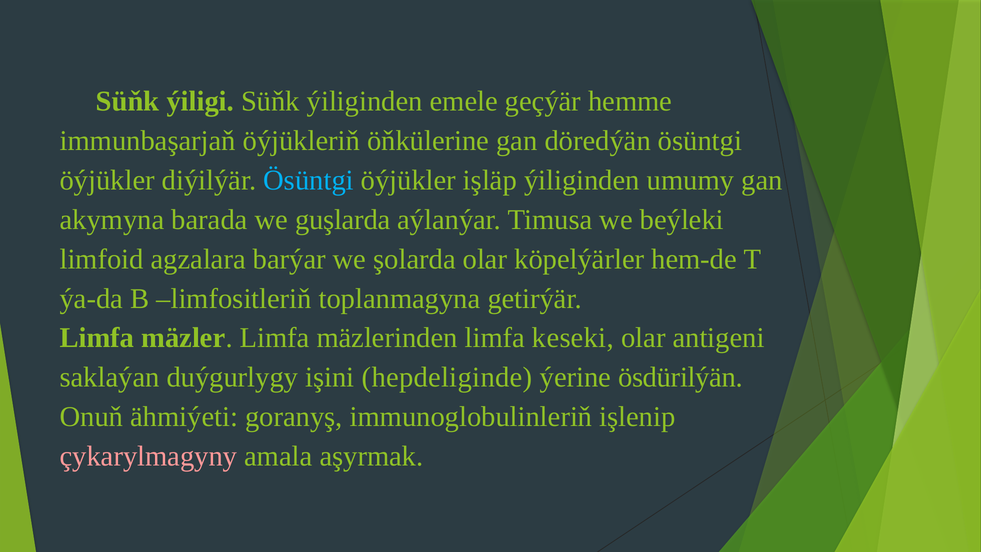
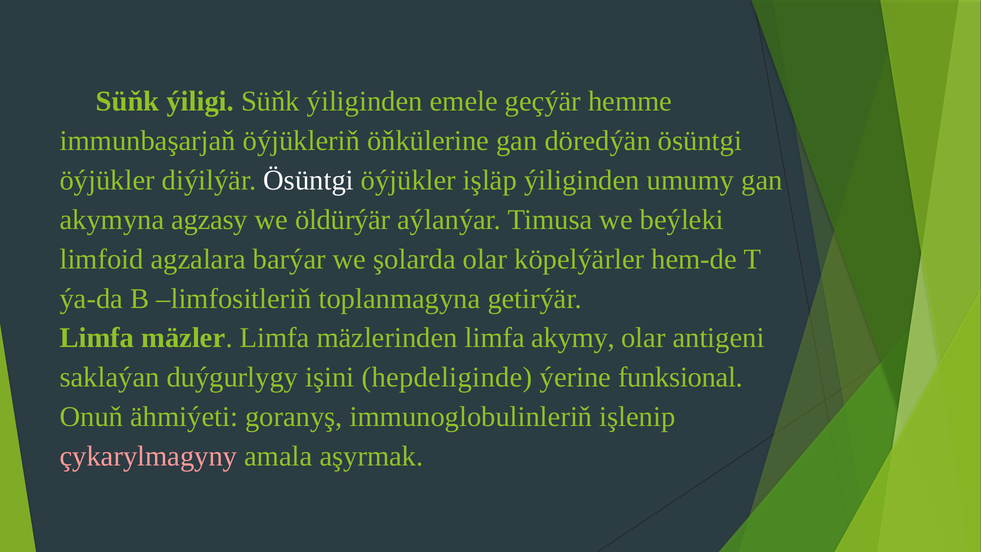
Ösüntgi colour: light blue -> white (309, 180)
barada: barada -> agzasy (210, 220)
guşlarda: guşlarda -> öldürýär (343, 220)
keseki: keseki -> akymy (573, 338)
ösdürilýän: ösdürilýän -> funksional (681, 377)
